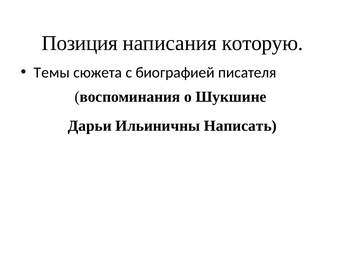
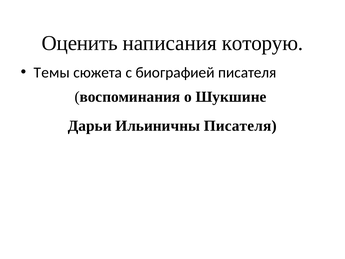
Позиция: Позиция -> Оценить (80, 43)
Ильиничны Написать: Написать -> Писателя (240, 126)
